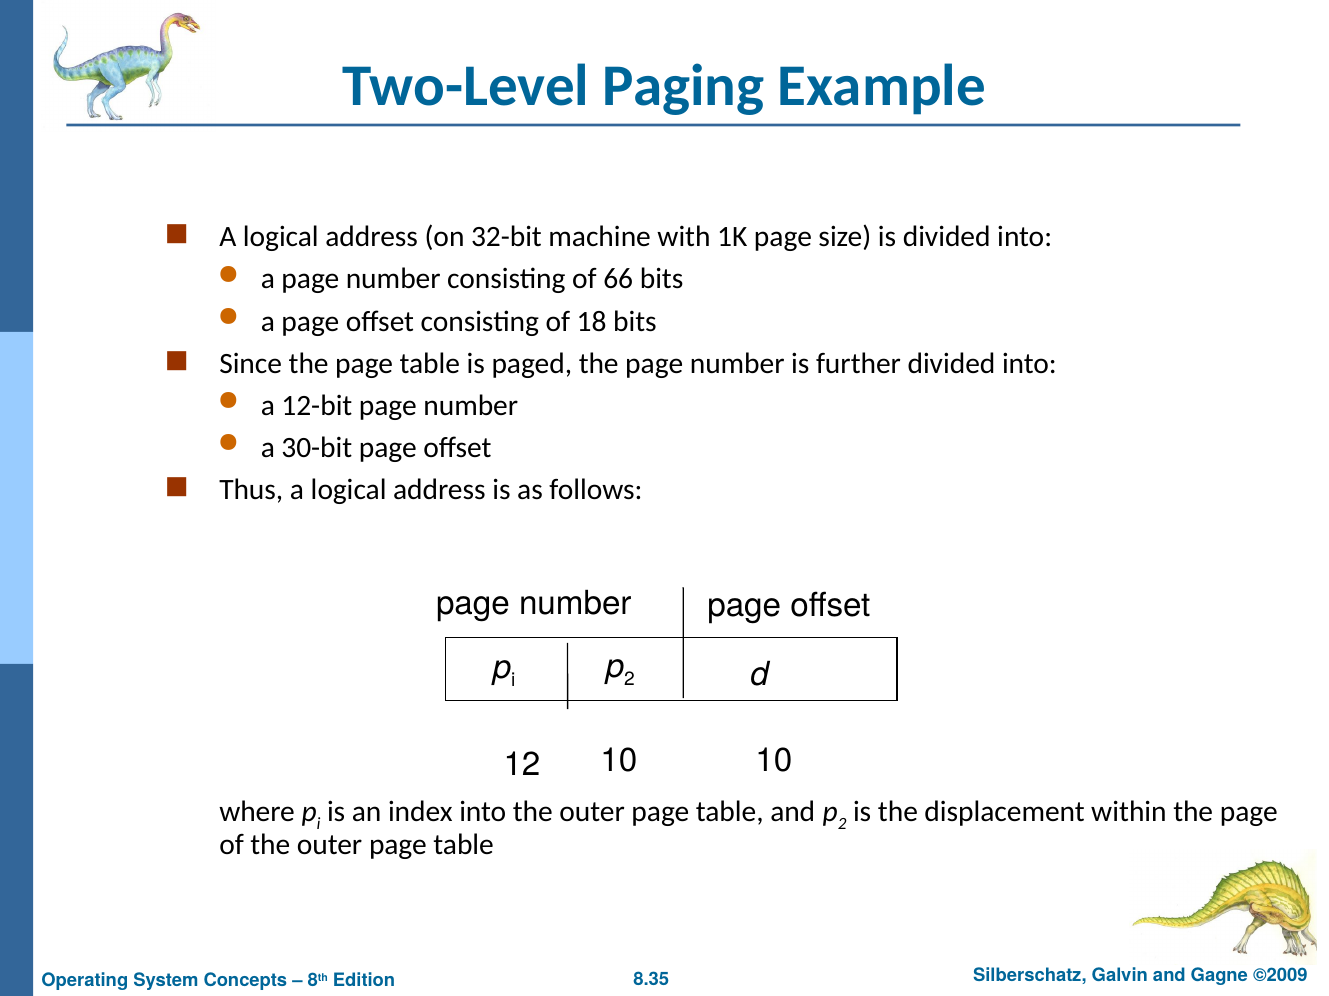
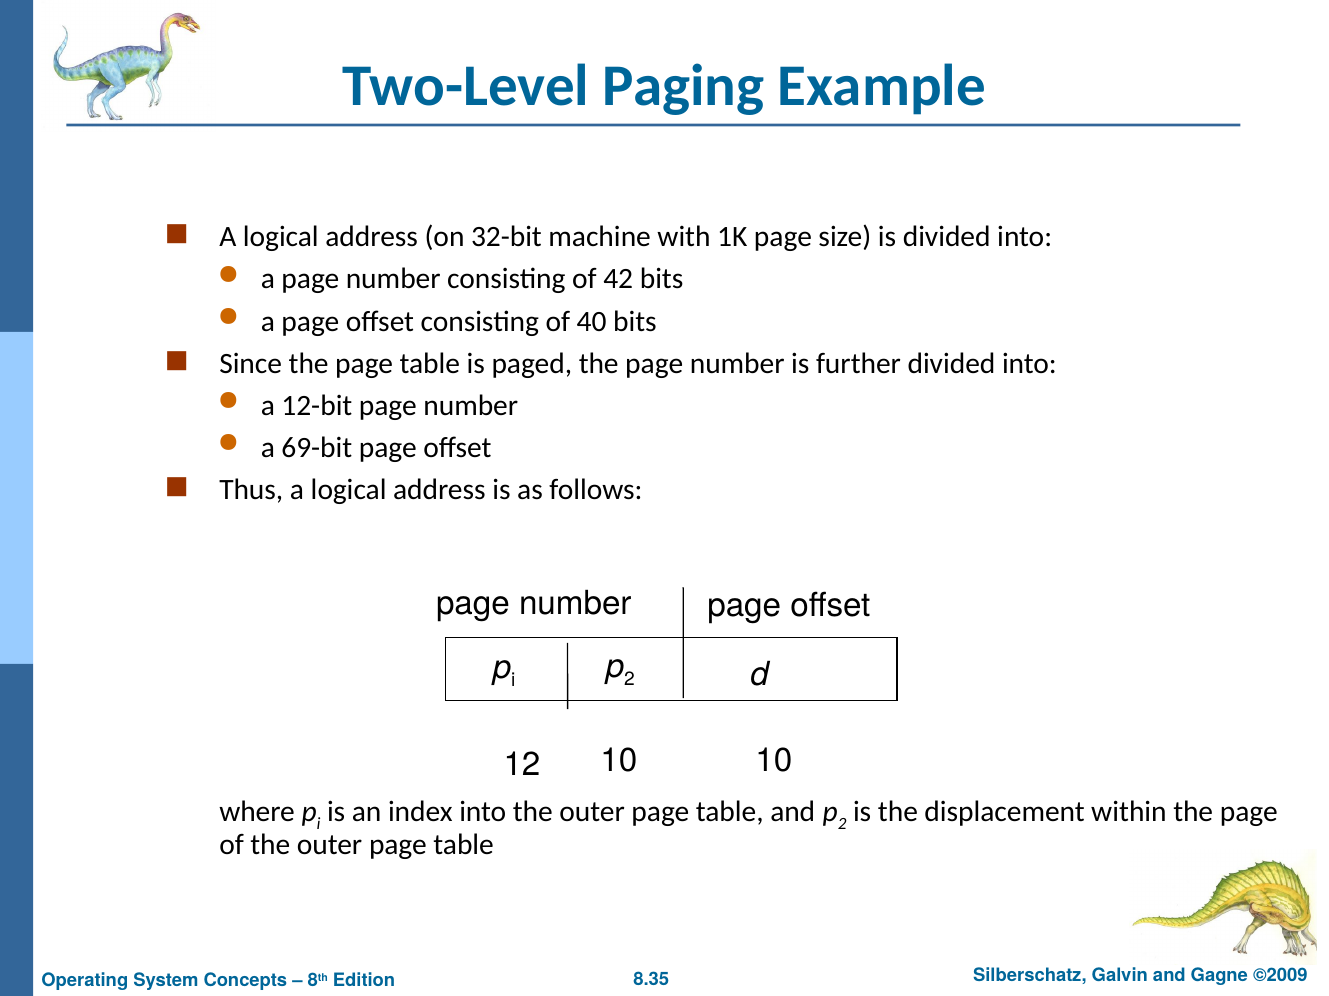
66: 66 -> 42 (618, 279)
18: 18 -> 40 (592, 322)
30-bit: 30-bit -> 69-bit (317, 448)
